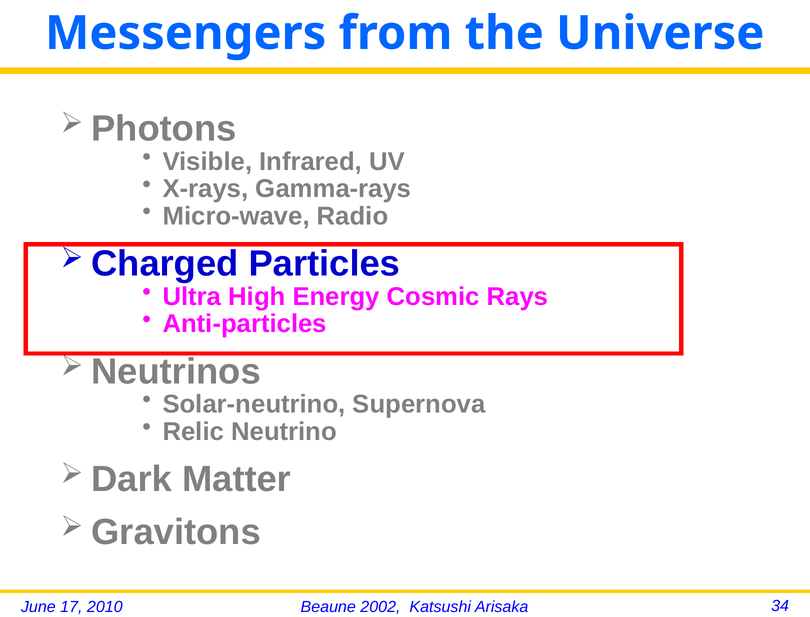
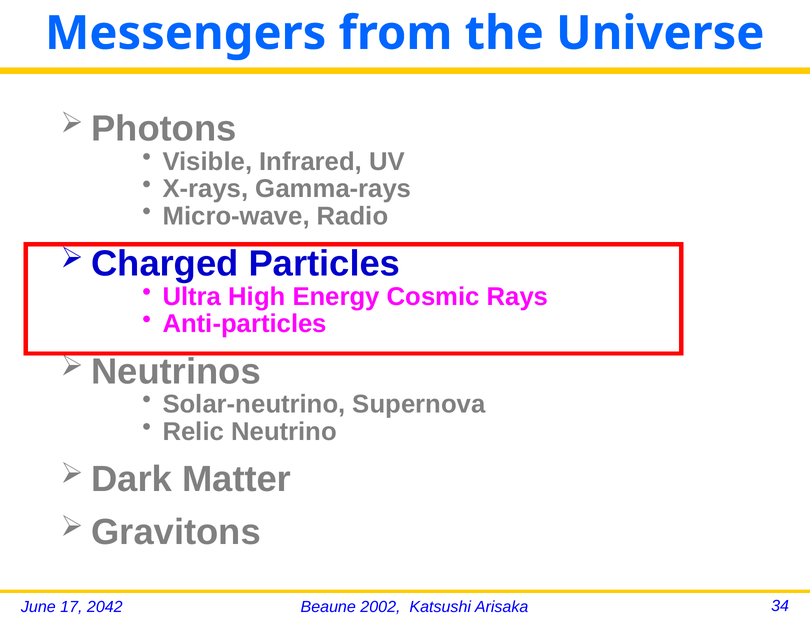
2010: 2010 -> 2042 (105, 607)
